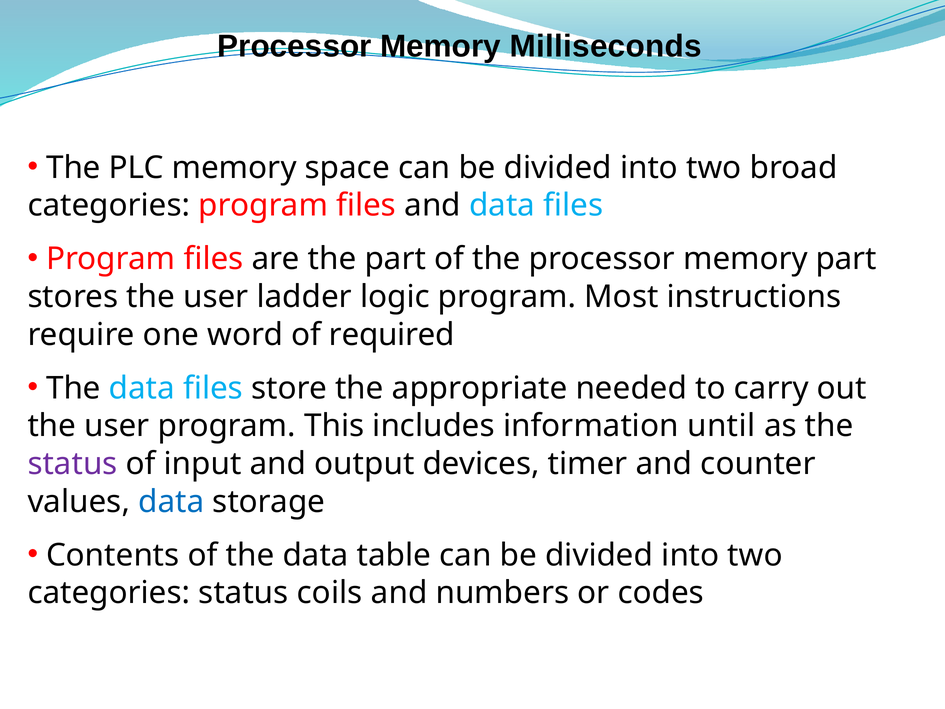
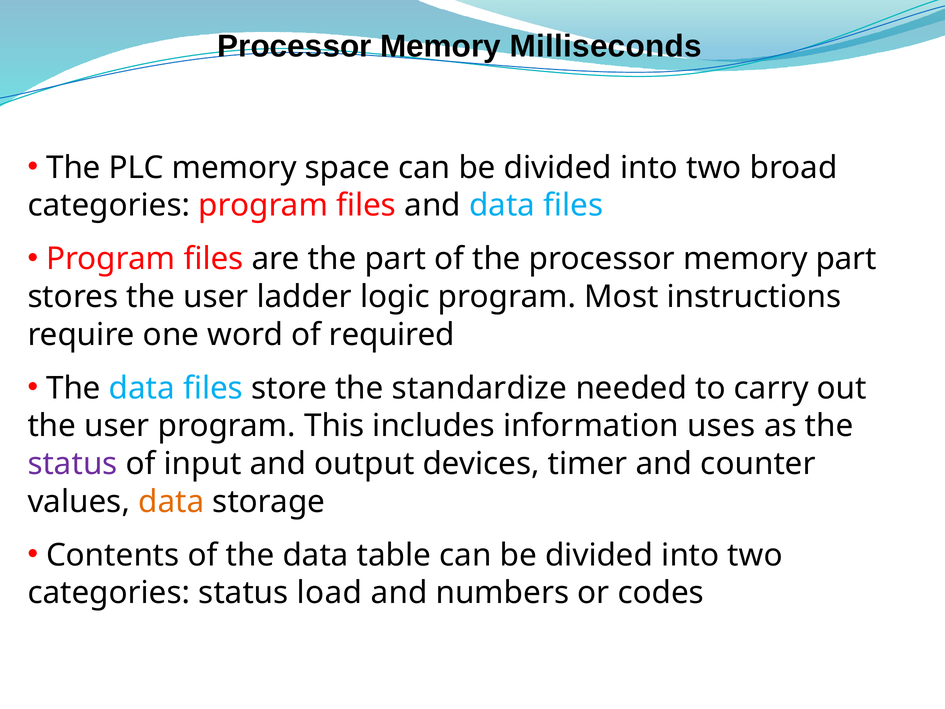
appropriate: appropriate -> standardize (480, 388)
until: until -> uses (721, 426)
data colour: blue -> orange (171, 501)
coils: coils -> load (329, 593)
